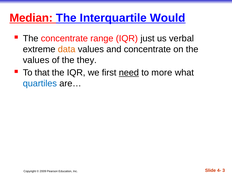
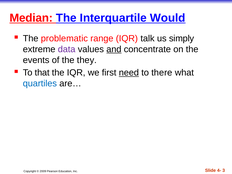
The concentrate: concentrate -> problematic (64, 38)
just: just -> talk (148, 38)
verbal: verbal -> simply (182, 38)
data colour: orange -> purple (67, 49)
and underline: none -> present (114, 49)
values: values -> events (36, 60)
more: more -> there (162, 73)
